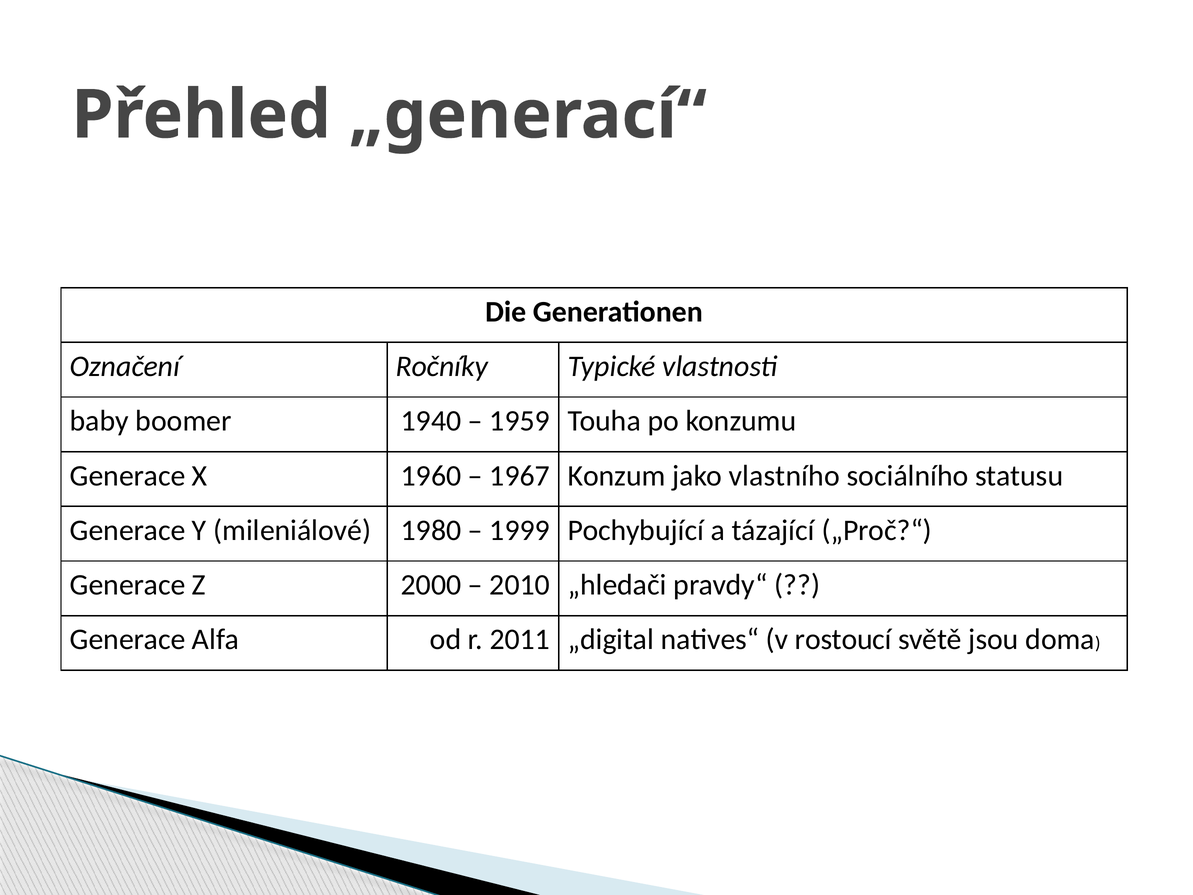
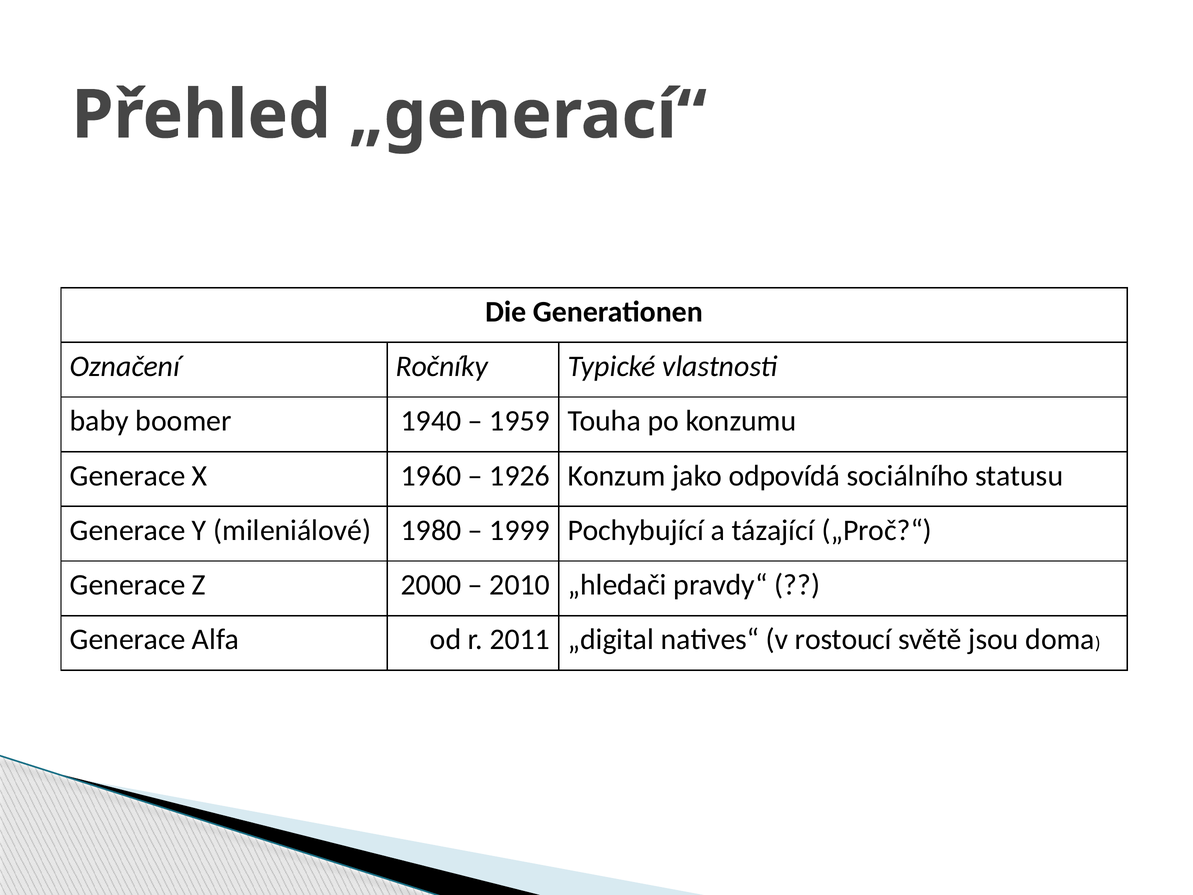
1967: 1967 -> 1926 (520, 476)
vlastního: vlastního -> odpovídá (784, 476)
